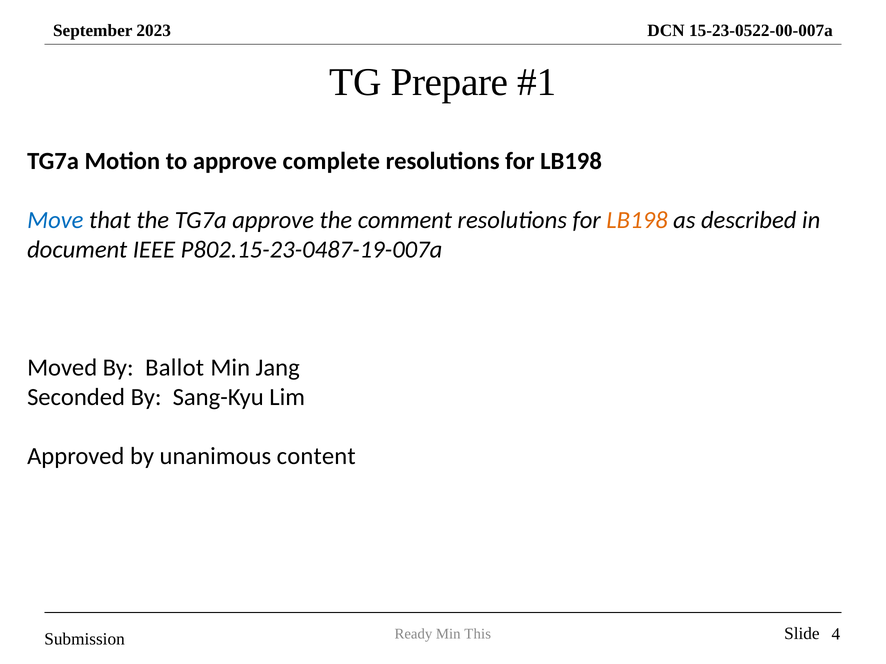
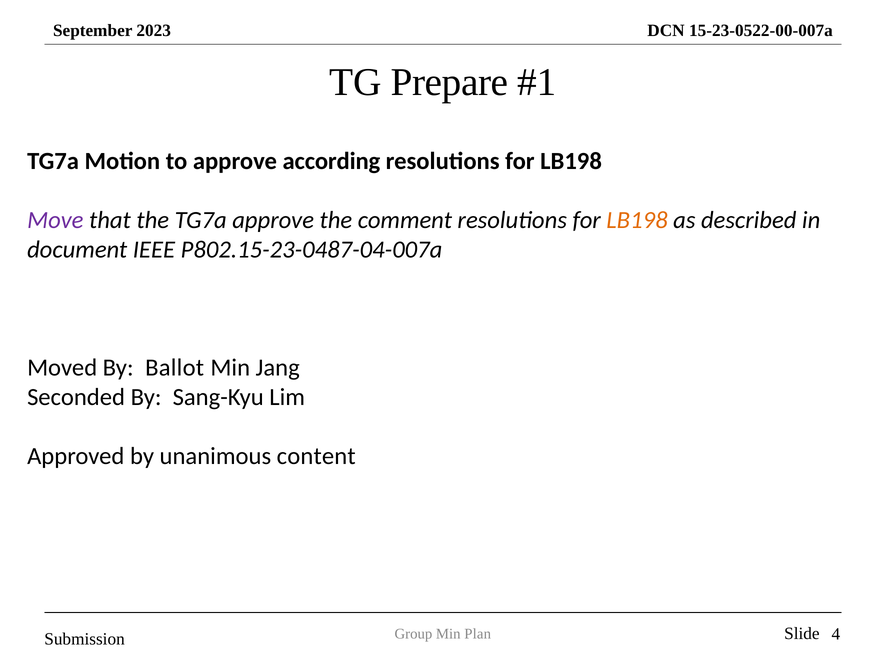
complete: complete -> according (331, 161)
Move colour: blue -> purple (55, 220)
P802.15-23-0487-19-007a: P802.15-23-0487-19-007a -> P802.15-23-0487-04-007a (312, 250)
Ready: Ready -> Group (413, 635)
This: This -> Plan (478, 635)
